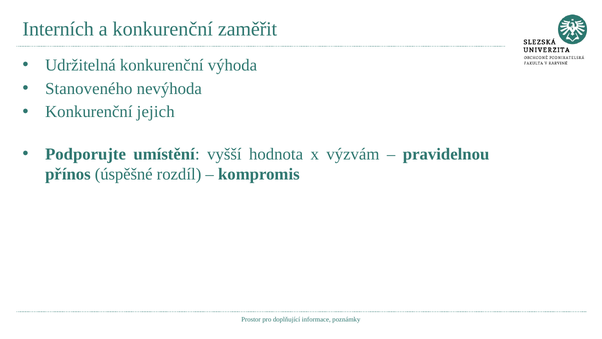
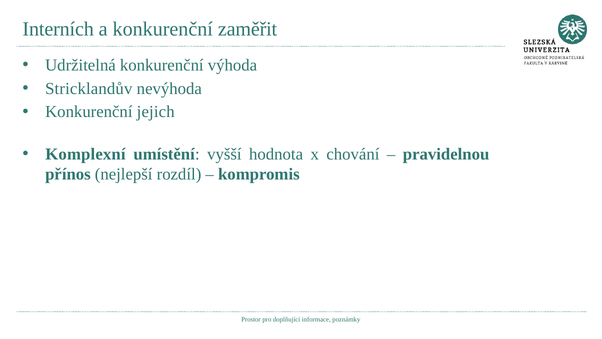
Stanoveného: Stanoveného -> Stricklandův (89, 88)
Podporujte: Podporujte -> Komplexní (85, 154)
výzvám: výzvám -> chování (353, 154)
úspěšné: úspěšné -> nejlepší (124, 174)
